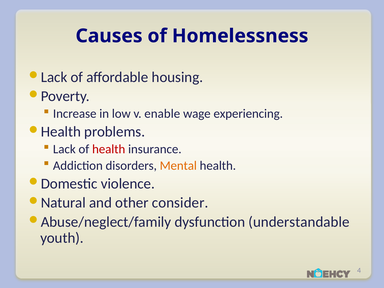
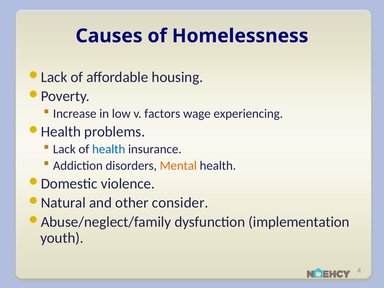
enable: enable -> factors (162, 114)
health colour: red -> blue (109, 149)
understandable: understandable -> implementation (299, 222)
